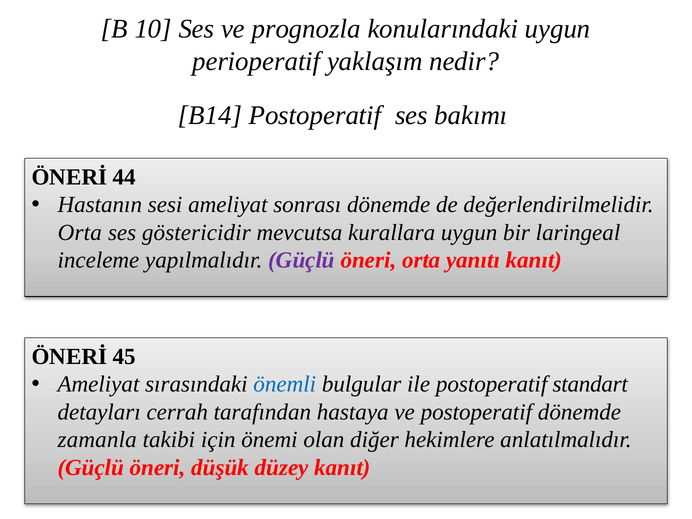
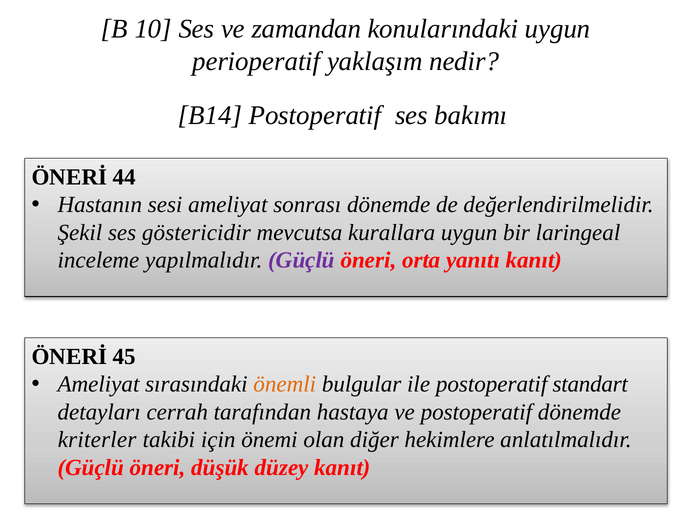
prognozla: prognozla -> zamandan (306, 29)
Orta: Orta -> Şekil (80, 232)
önemli colour: blue -> orange (285, 384)
zamanla: zamanla -> kriterler (97, 440)
